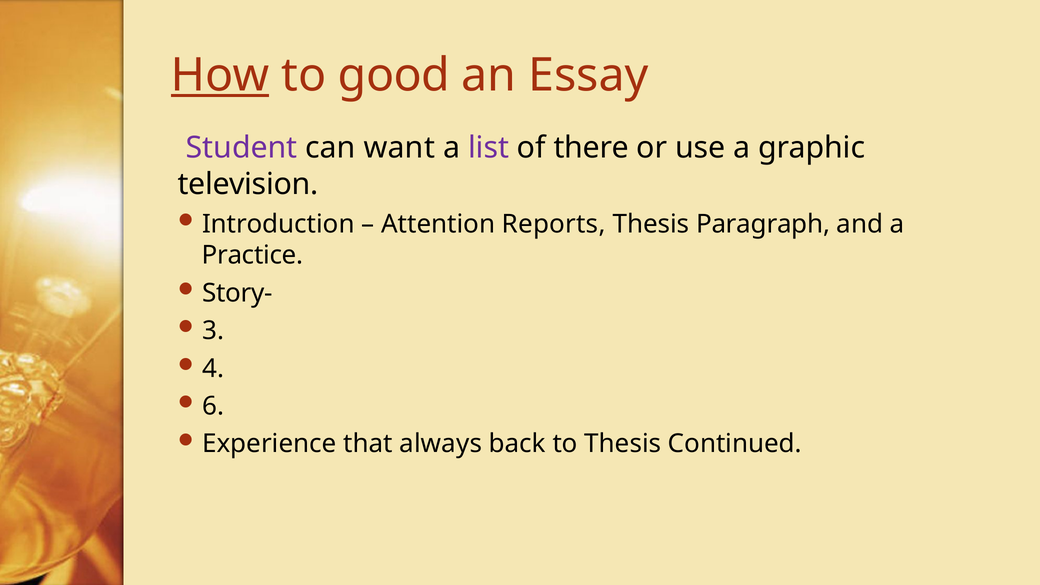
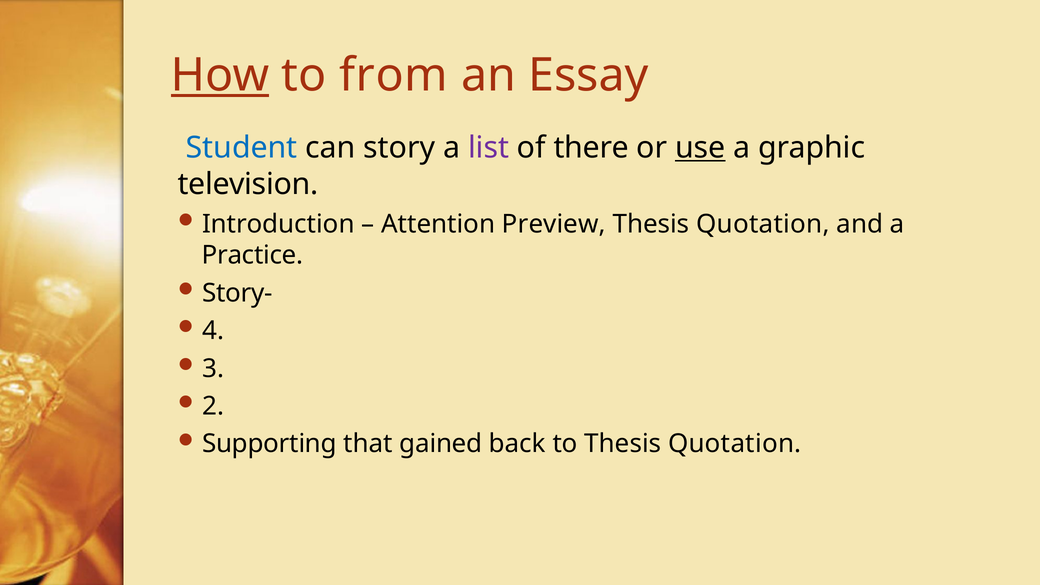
good: good -> from (394, 75)
Student colour: purple -> blue (242, 148)
want: want -> story (399, 148)
use underline: none -> present (700, 148)
Reports: Reports -> Preview (554, 224)
Paragraph: Paragraph -> Quotation (763, 224)
3: 3 -> 4 (213, 331)
4: 4 -> 3 (213, 368)
6: 6 -> 2 (213, 406)
Experience: Experience -> Supporting (269, 444)
always: always -> gained (441, 444)
to Thesis Continued: Continued -> Quotation (735, 444)
